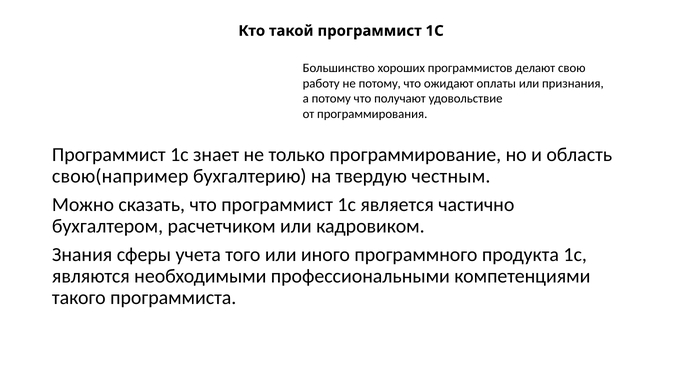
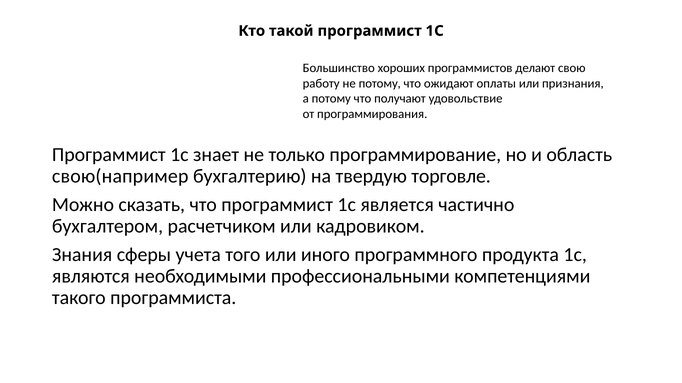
честным: честным -> торговле (451, 177)
